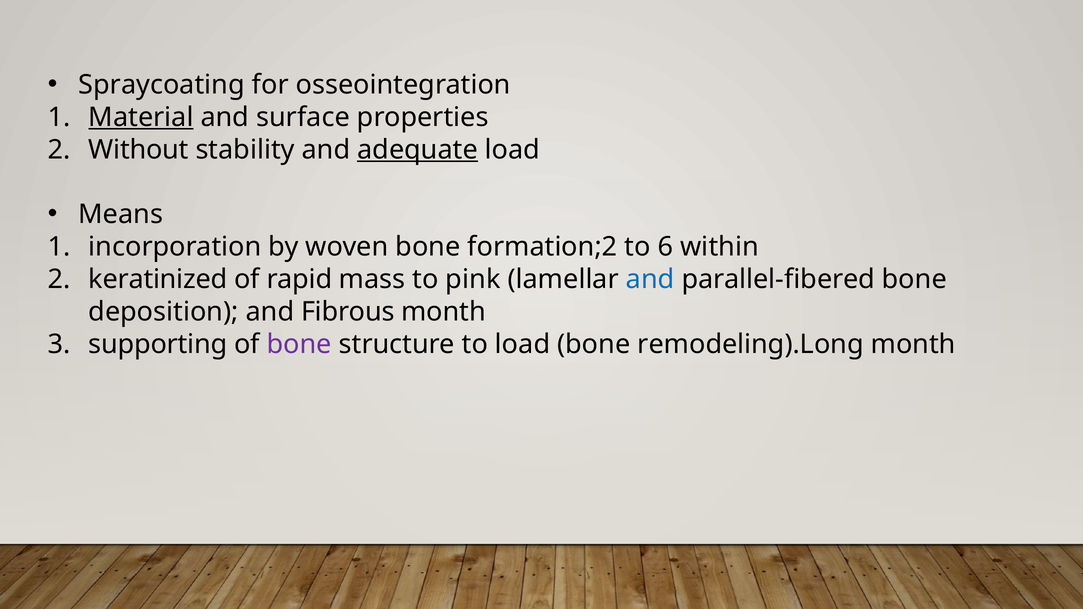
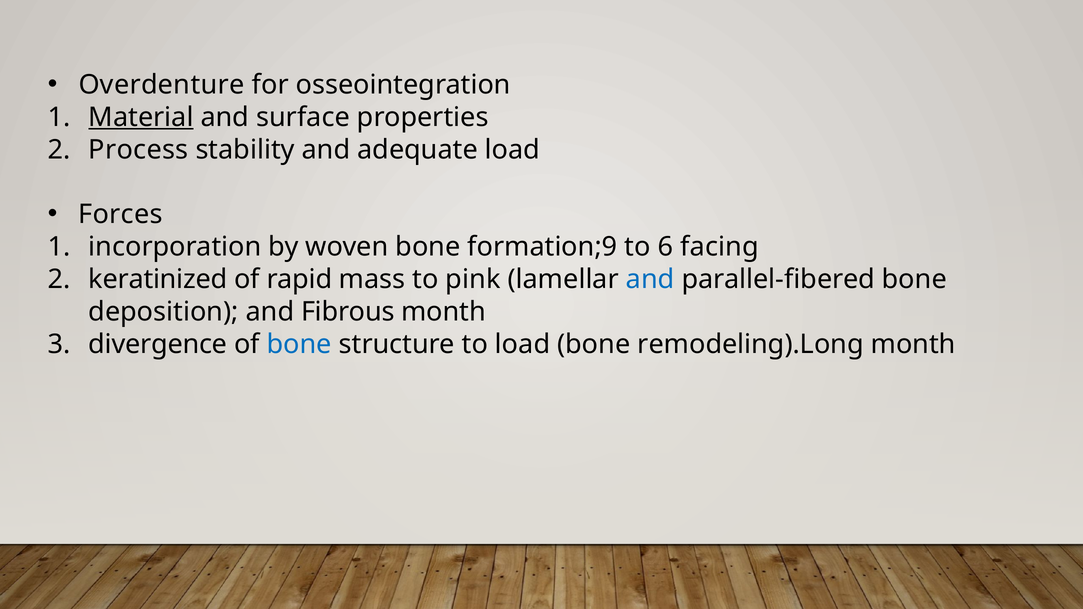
Spraycoating: Spraycoating -> Overdenture (161, 85)
Without: Without -> Process (138, 150)
adequate underline: present -> none (418, 150)
Means: Means -> Forces (121, 215)
formation;2: formation;2 -> formation;9 (542, 247)
within: within -> facing (720, 247)
supporting: supporting -> divergence (158, 345)
bone colour: purple -> blue (299, 345)
